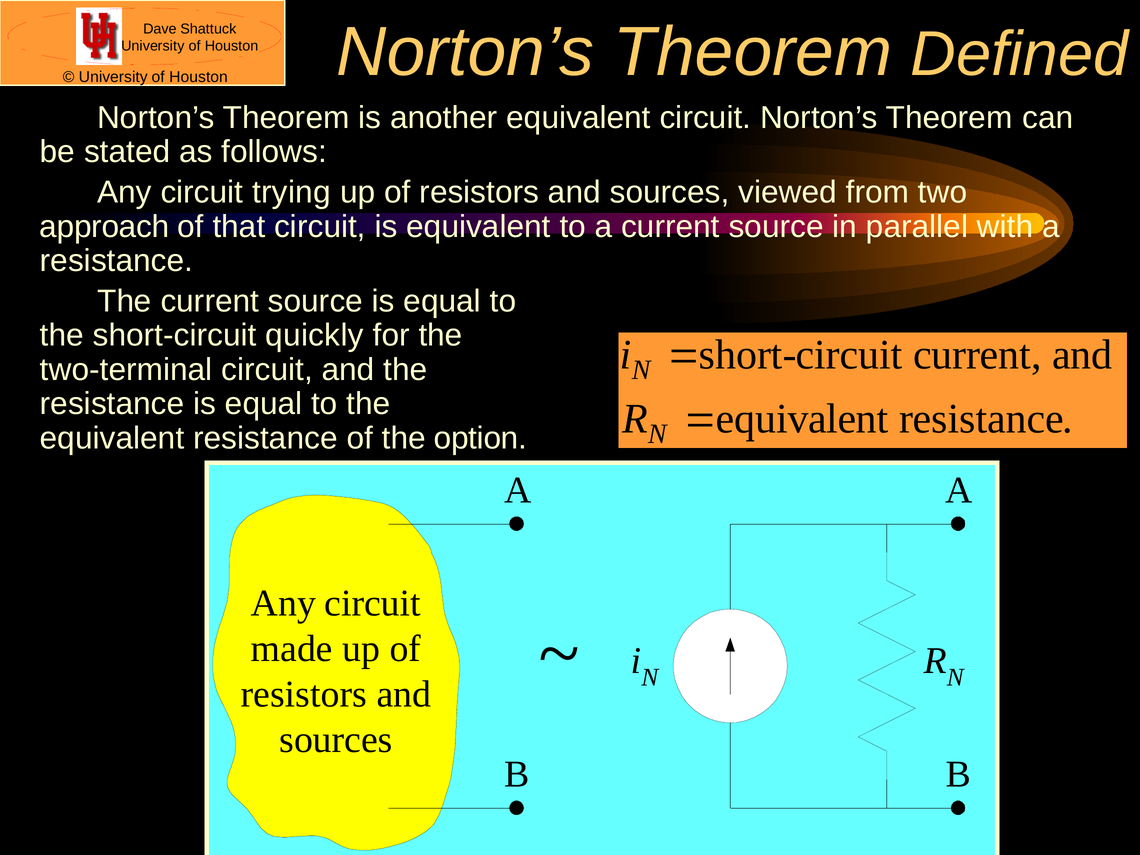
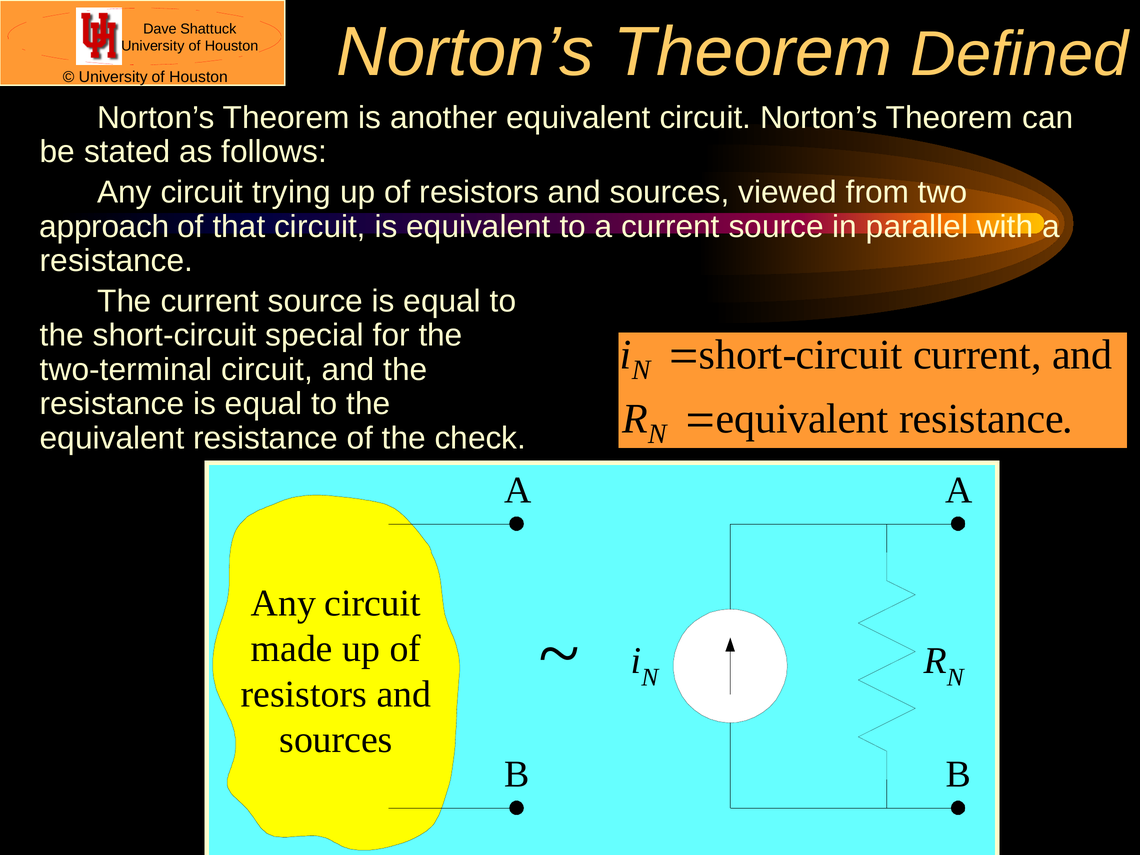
quickly: quickly -> special (315, 336)
option: option -> check (480, 438)
